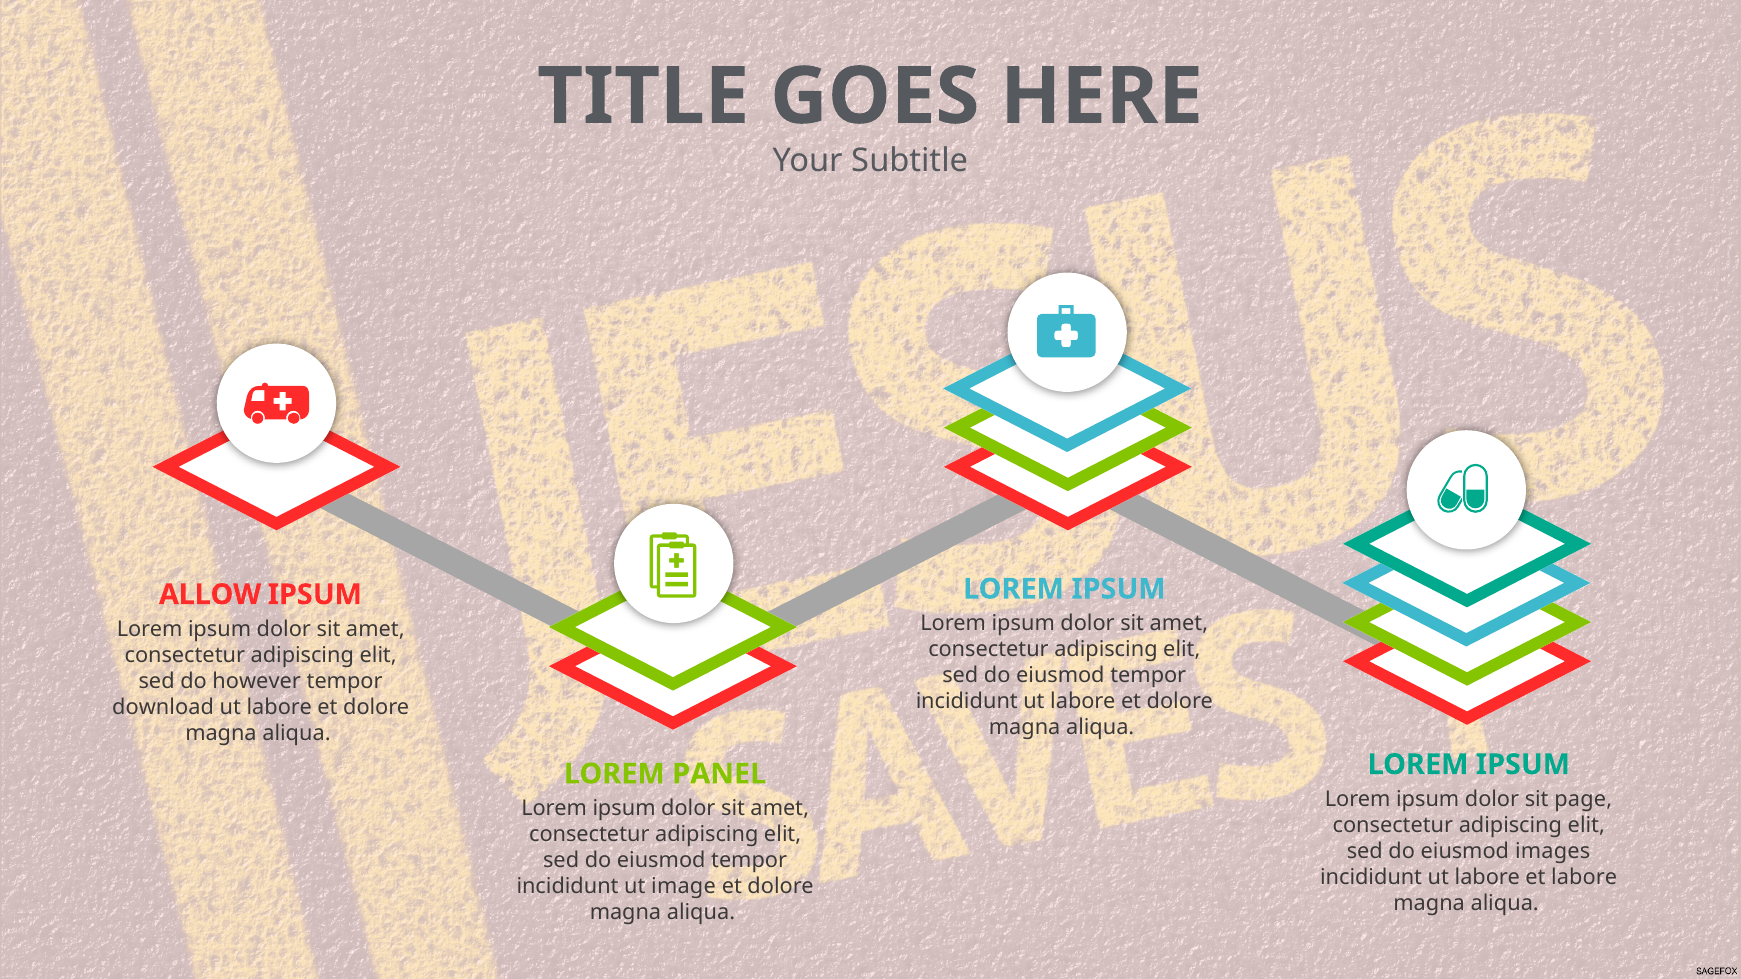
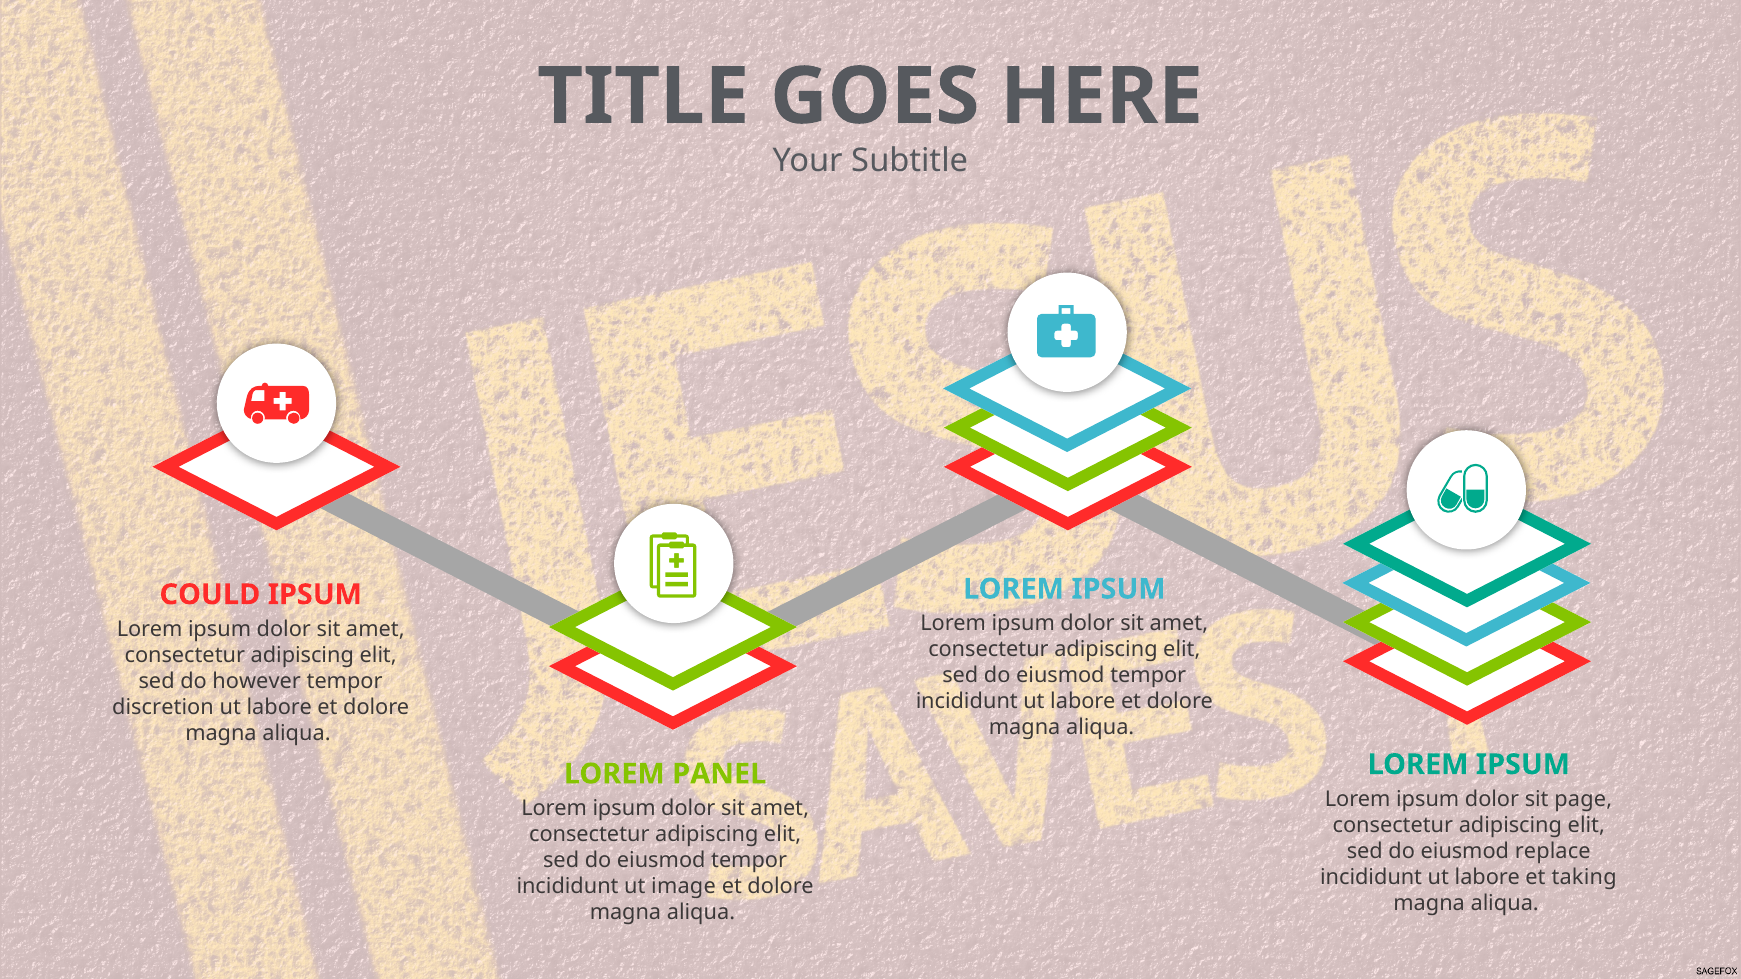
ALLOW: ALLOW -> COULD (210, 595)
download: download -> discretion (163, 707)
images: images -> replace (1553, 851)
et labore: labore -> taking (1584, 877)
